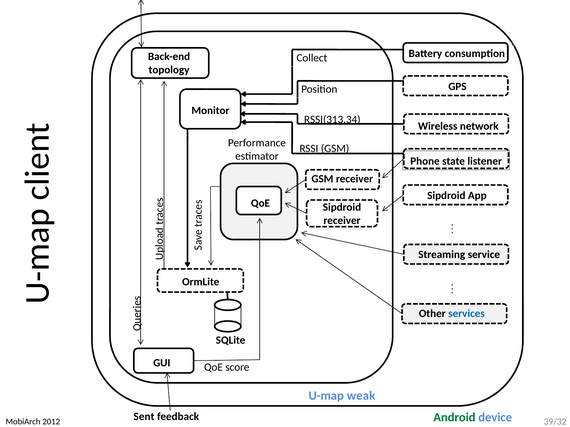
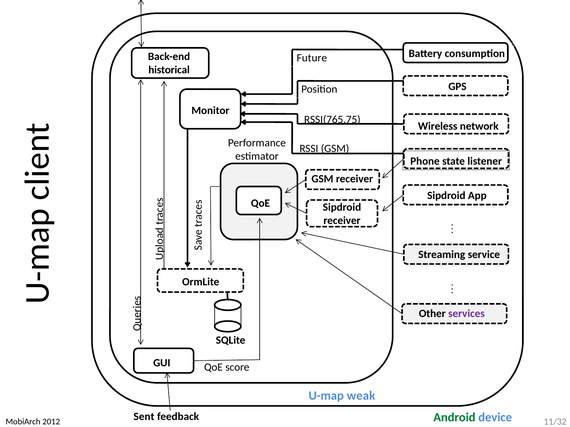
Collect: Collect -> Future (312, 58)
topology: topology -> historical (169, 70)
RSSI(313.34: RSSI(313.34 -> RSSI(765.75 (332, 120)
services colour: blue -> purple (467, 314)
39/32: 39/32 -> 11/32 (555, 422)
